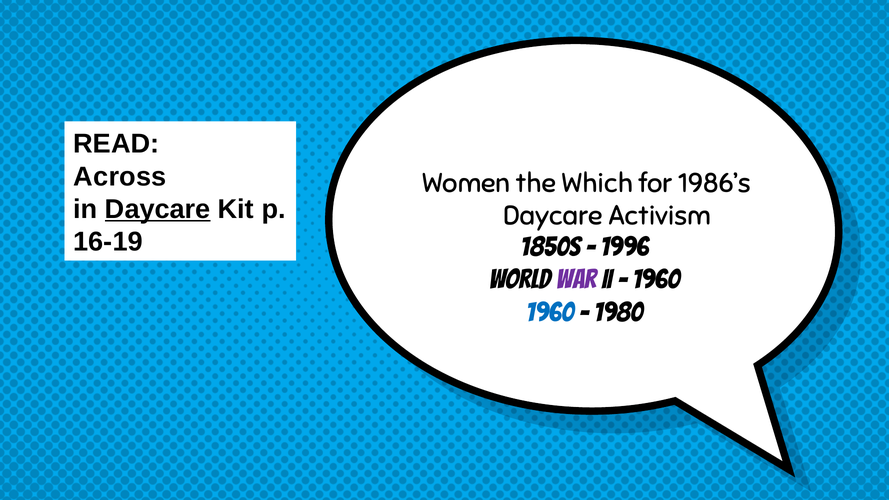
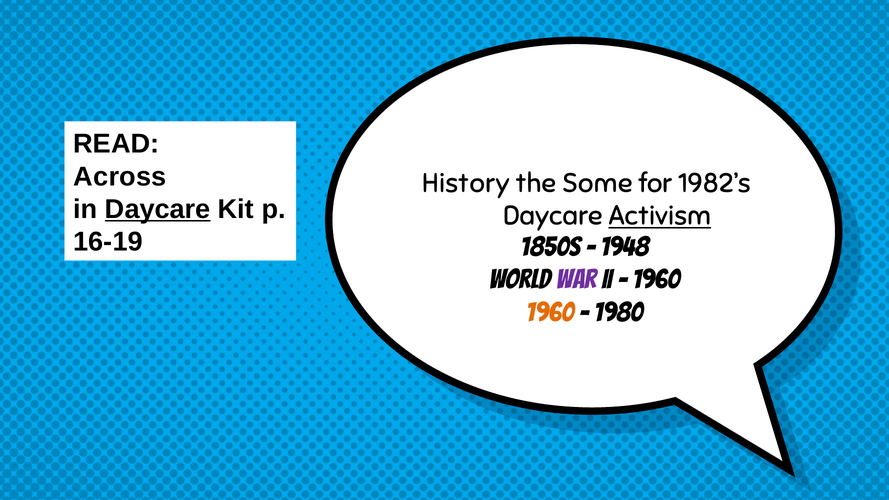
Women: Women -> History (466, 183)
Which: Which -> Some (597, 183)
1986’s: 1986’s -> 1982’s (715, 183)
Activism underline: none -> present (660, 216)
1996: 1996 -> 1948 (625, 247)
1960 colour: blue -> orange (550, 313)
